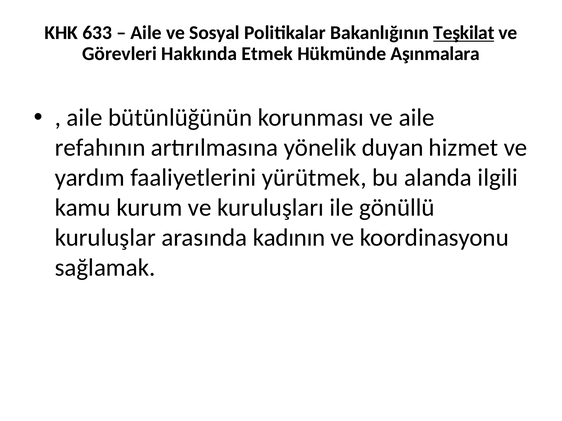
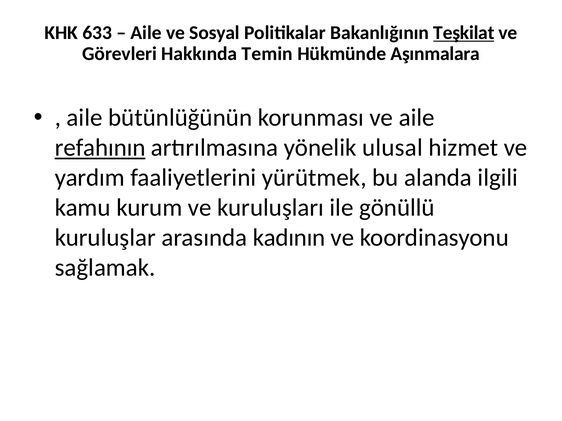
Etmek: Etmek -> Temin (267, 54)
refahının underline: none -> present (100, 148)
duyan: duyan -> ulusal (392, 148)
